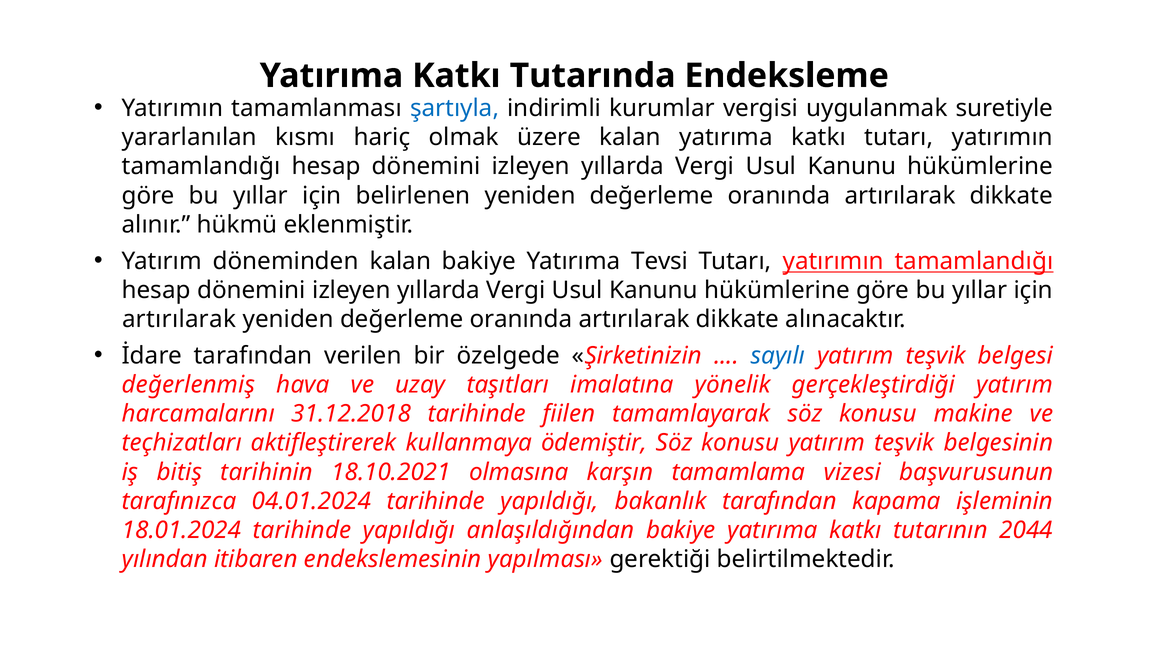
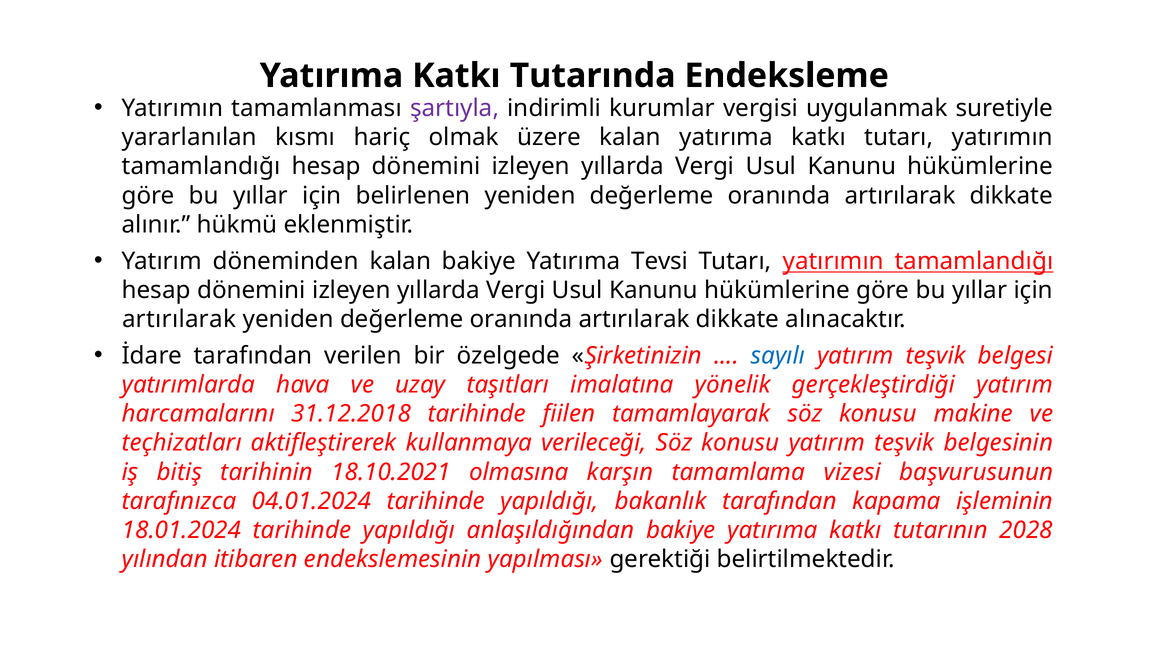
şartıyla colour: blue -> purple (455, 108)
değerlenmiş: değerlenmiş -> yatırımlarda (189, 385)
ödemiştir: ödemiştir -> verileceği (594, 443)
2044: 2044 -> 2028 (1026, 531)
